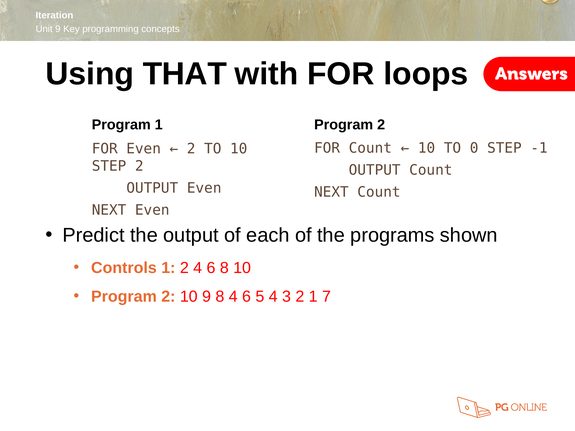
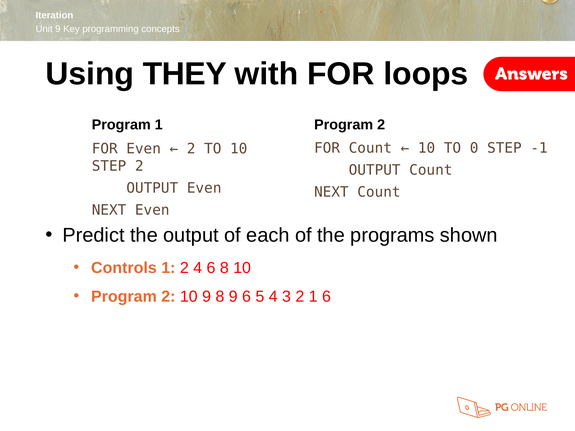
THAT: THAT -> THEY (185, 74)
8 4: 4 -> 9 (233, 297)
1 7: 7 -> 6 (326, 297)
